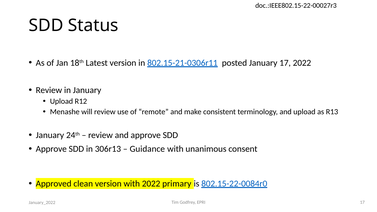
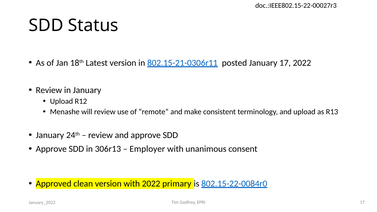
Guidance: Guidance -> Employer (147, 149)
